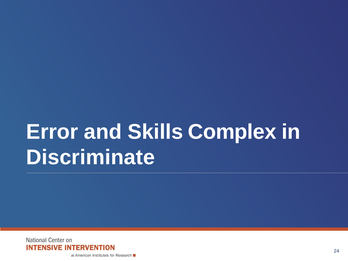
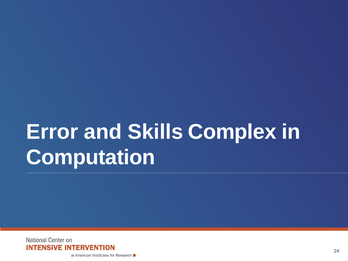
Discriminate: Discriminate -> Computation (91, 157)
